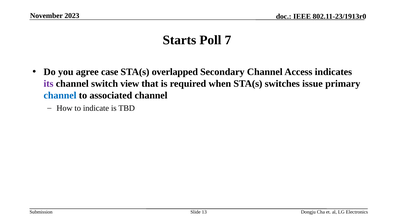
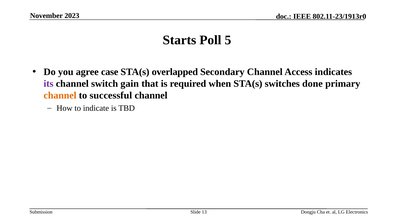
7: 7 -> 5 (228, 40)
view: view -> gain (130, 84)
issue: issue -> done (312, 84)
channel colour: blue -> orange (60, 96)
associated: associated -> successful (111, 96)
